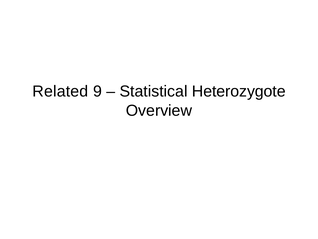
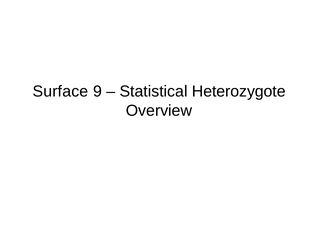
Related: Related -> Surface (60, 91)
